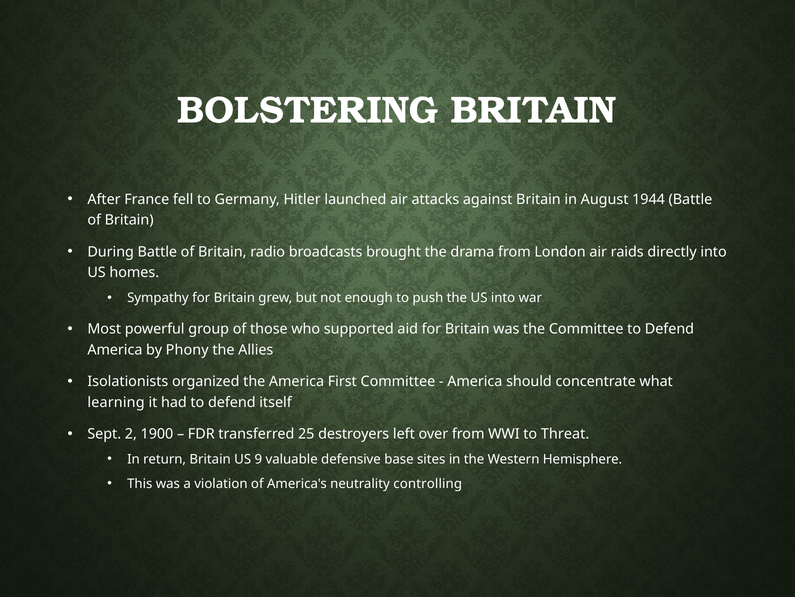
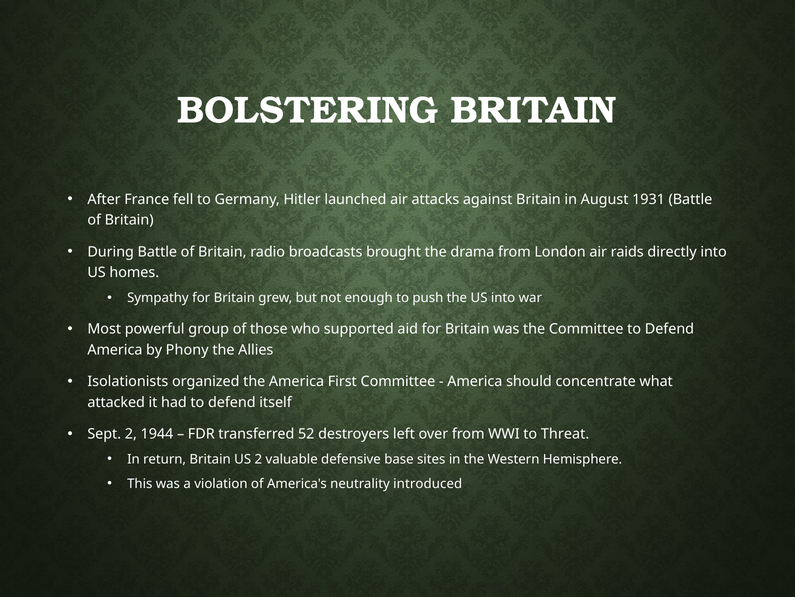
1944: 1944 -> 1931 (649, 199)
learning: learning -> attacked (116, 402)
1900: 1900 -> 1944 (157, 434)
25: 25 -> 52 (306, 434)
US 9: 9 -> 2 (258, 459)
controlling: controlling -> introduced (428, 483)
